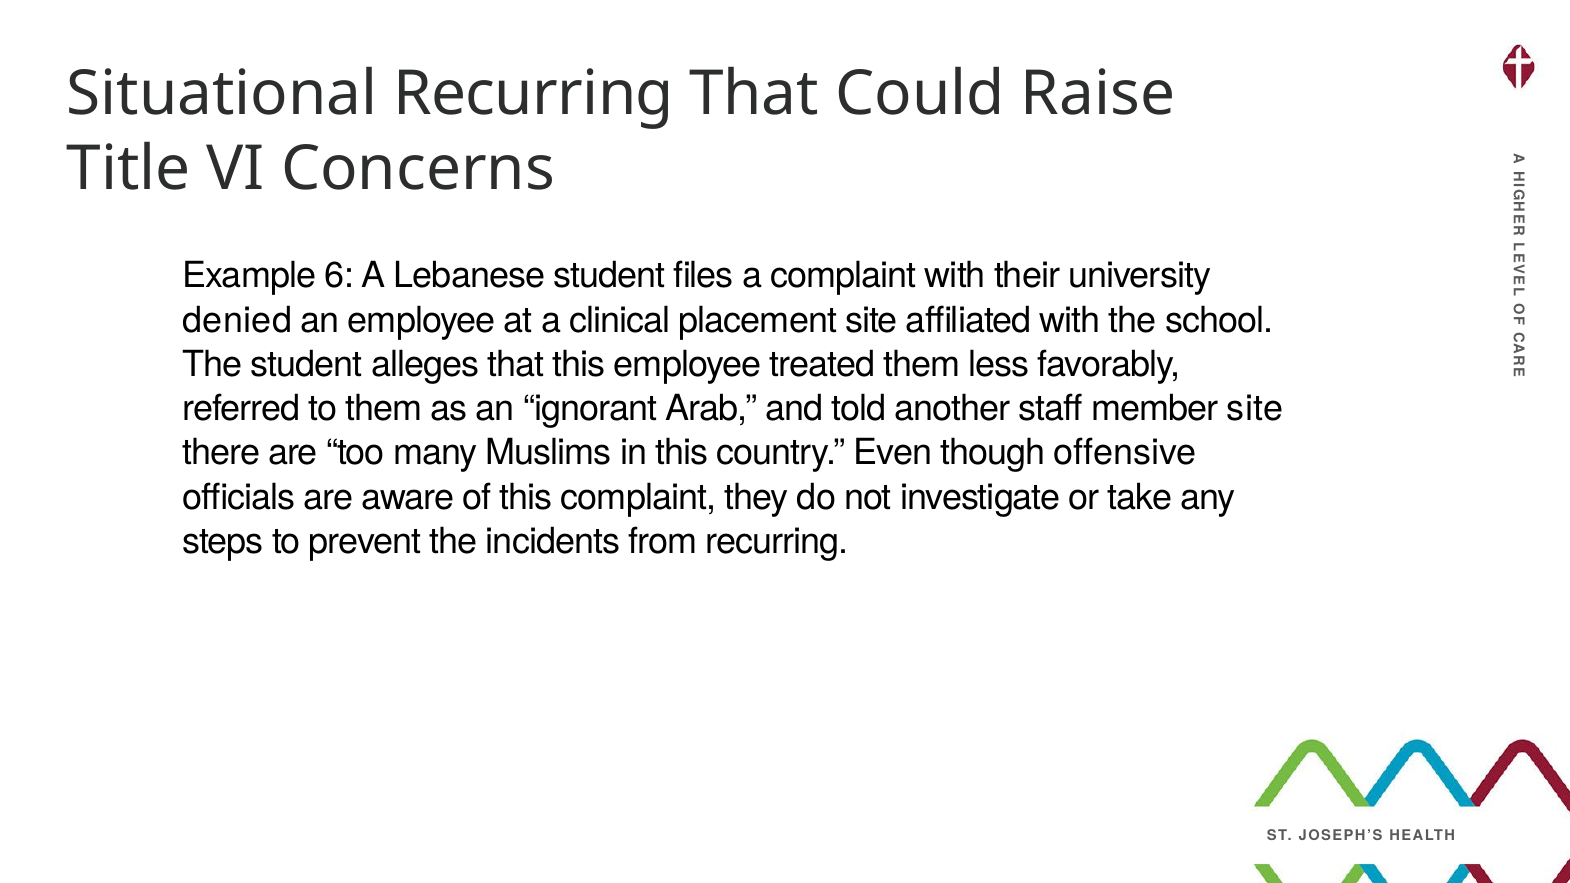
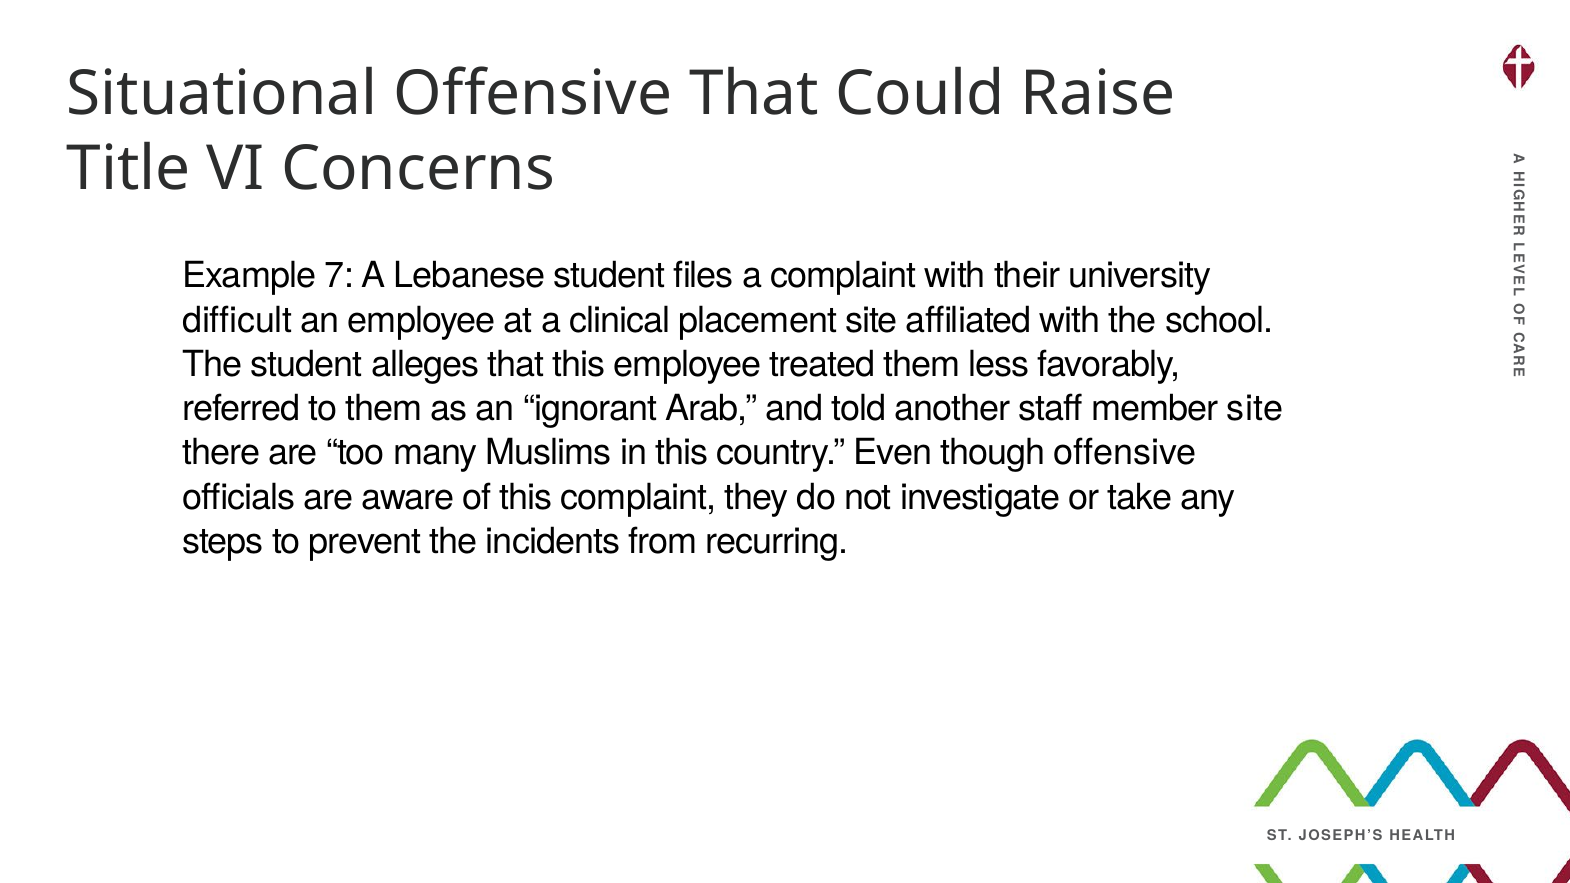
Situational Recurring: Recurring -> Offensive (533, 94)
6: 6 -> 7 (339, 276)
denied: denied -> difficult (238, 320)
